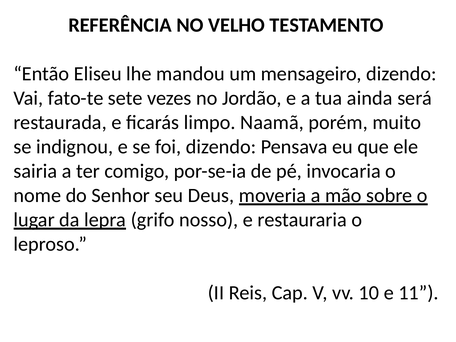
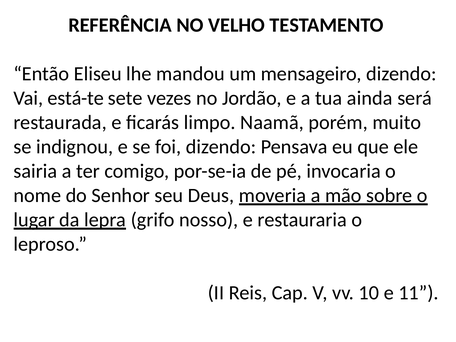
fato-te: fato-te -> está-te (76, 98)
